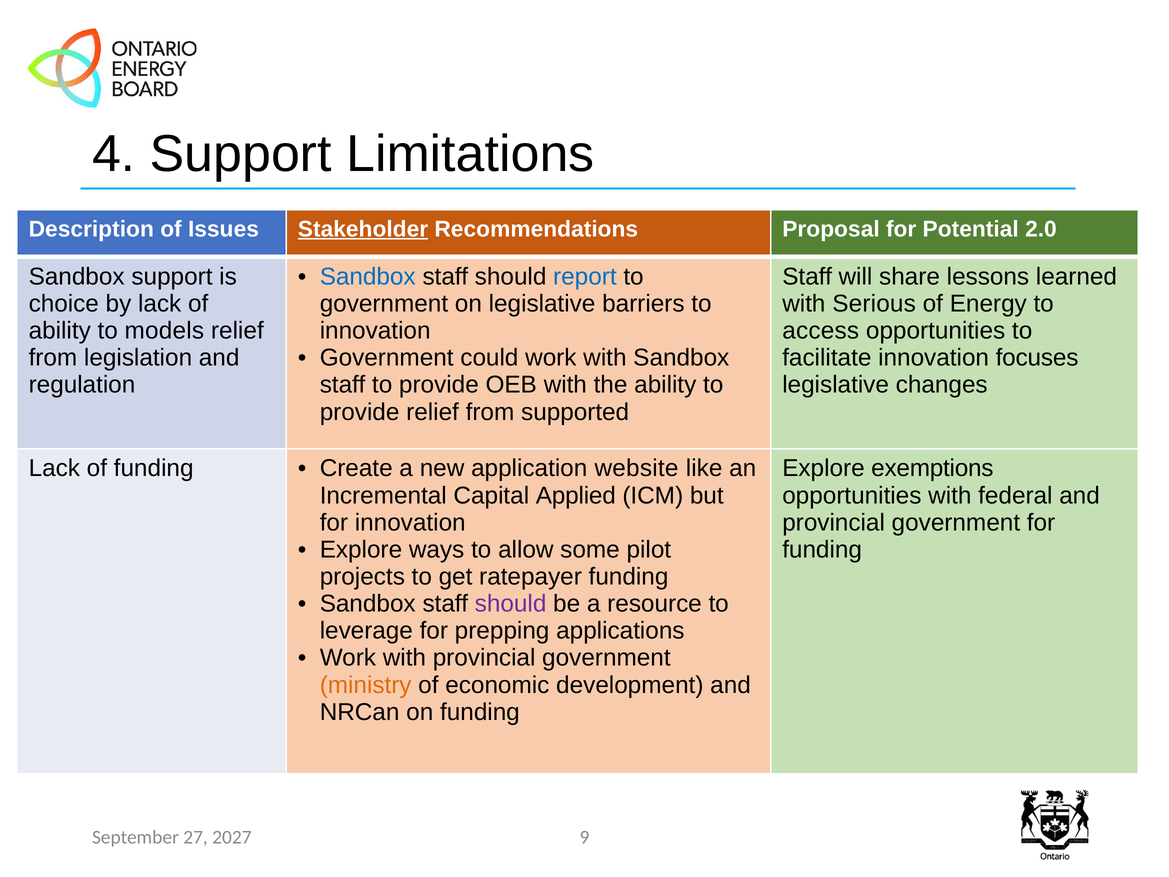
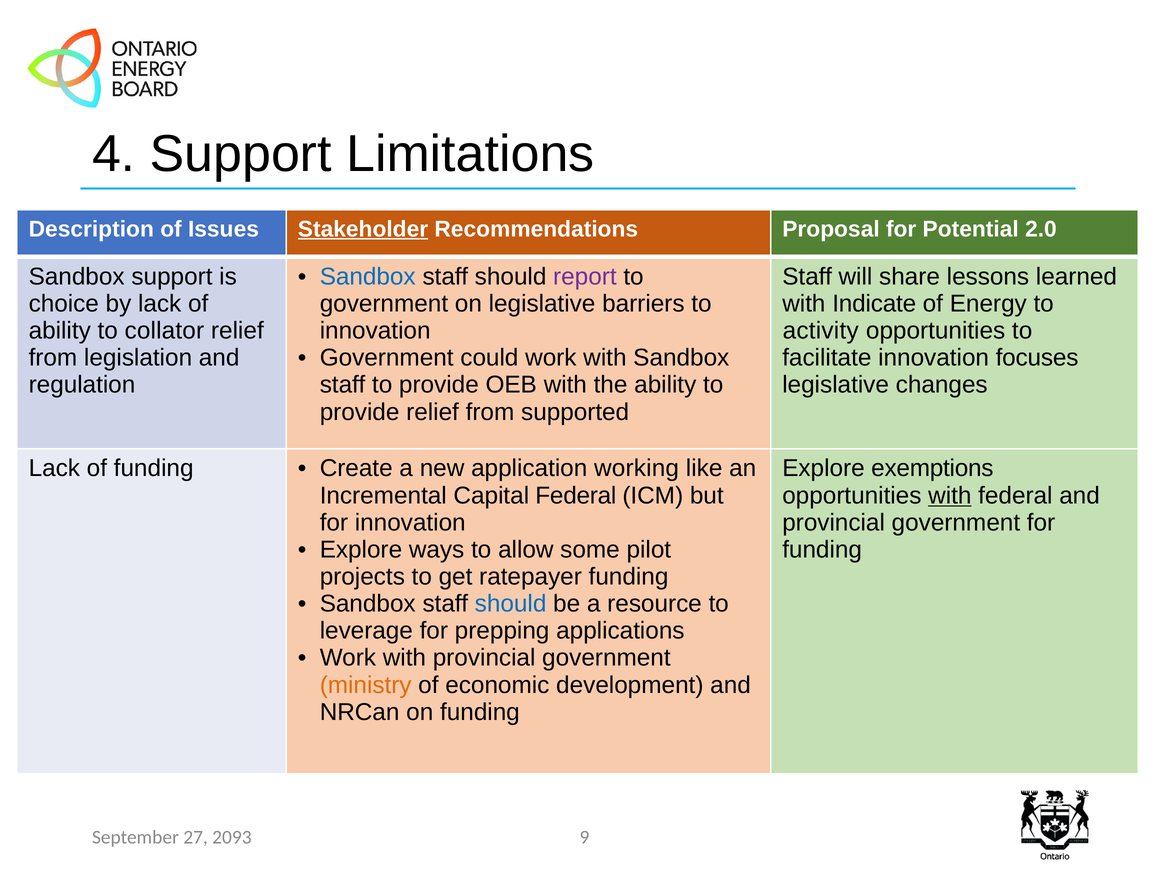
report colour: blue -> purple (585, 277)
Serious: Serious -> Indicate (874, 304)
models: models -> collator (164, 331)
access: access -> activity (821, 331)
website: website -> working (637, 468)
Capital Applied: Applied -> Federal (576, 495)
with underline: none -> present (950, 495)
should colour: purple -> blue (511, 604)
2027: 2027 -> 2093 (232, 837)
